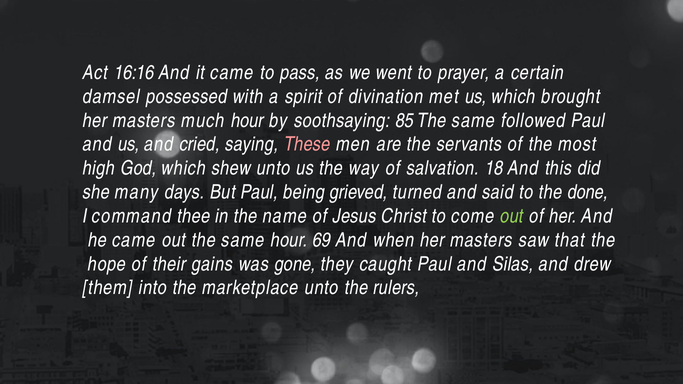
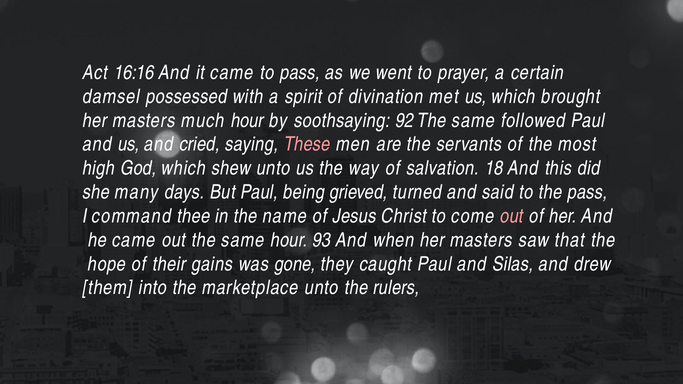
85: 85 -> 92 (405, 121)
the done: done -> pass (588, 192)
out colour: light green -> pink (512, 216)
69: 69 -> 93 (322, 240)
